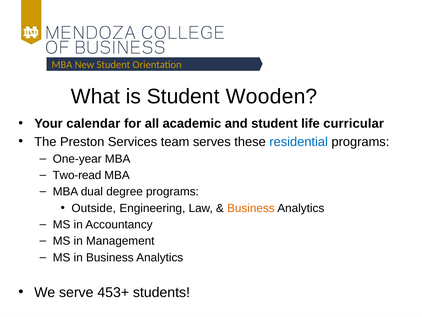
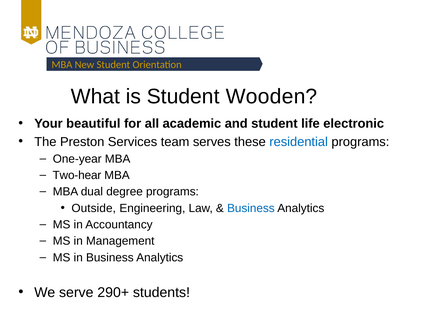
calendar: calendar -> beautiful (93, 123)
curricular: curricular -> electronic (354, 123)
Two-read: Two-read -> Two-hear (77, 175)
Business colour: orange -> blue (251, 208)
453+: 453+ -> 290+ (113, 292)
